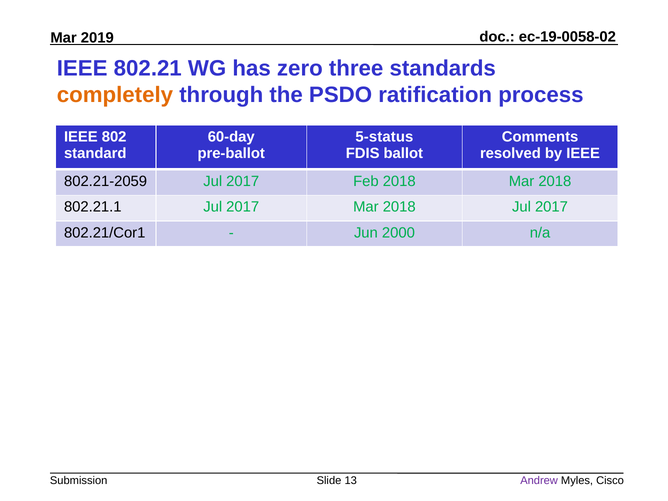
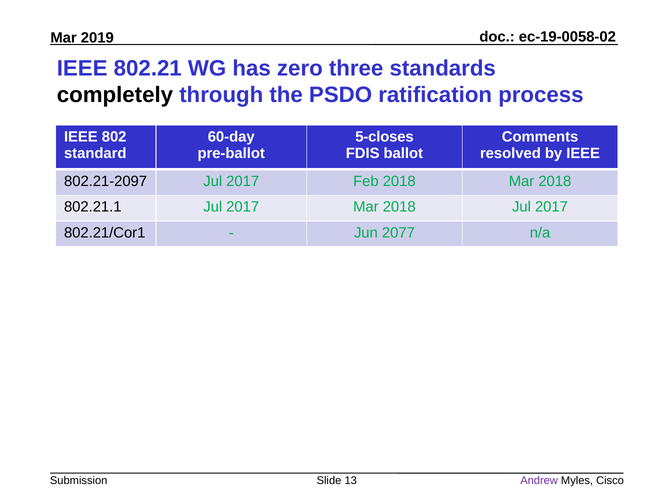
completely colour: orange -> black (115, 95)
5-status: 5-status -> 5-closes (385, 137)
802.21-2059: 802.21-2059 -> 802.21-2097 (106, 181)
2000: 2000 -> 2077 (398, 233)
